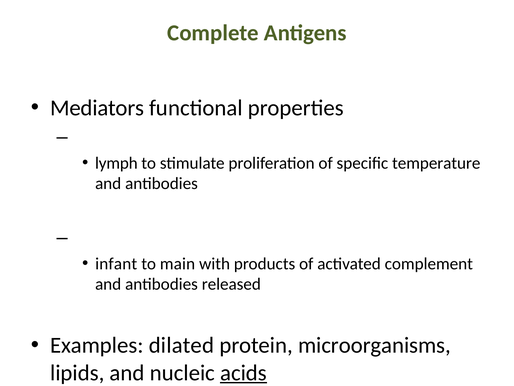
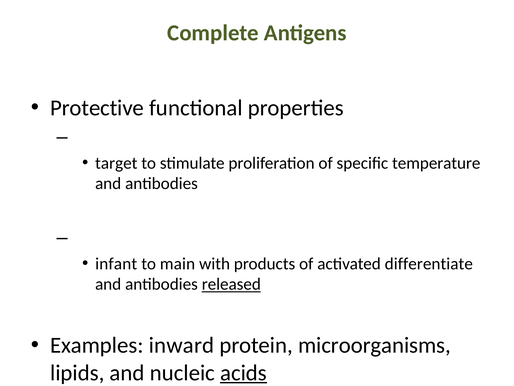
Mediators: Mediators -> Protective (97, 108)
lymph: lymph -> target (116, 163)
complement: complement -> differentiate (429, 263)
released underline: none -> present (231, 284)
dilated: dilated -> inward (181, 345)
